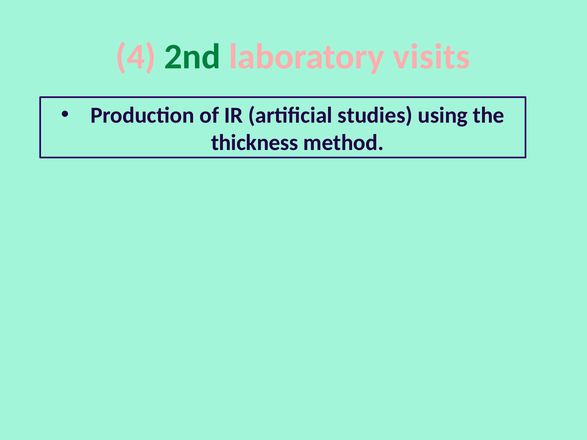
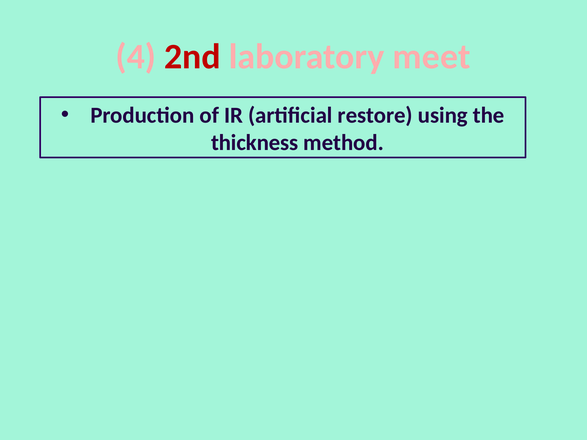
2nd colour: green -> red (192, 57)
visits: visits -> meet (432, 57)
studies: studies -> restore (375, 115)
